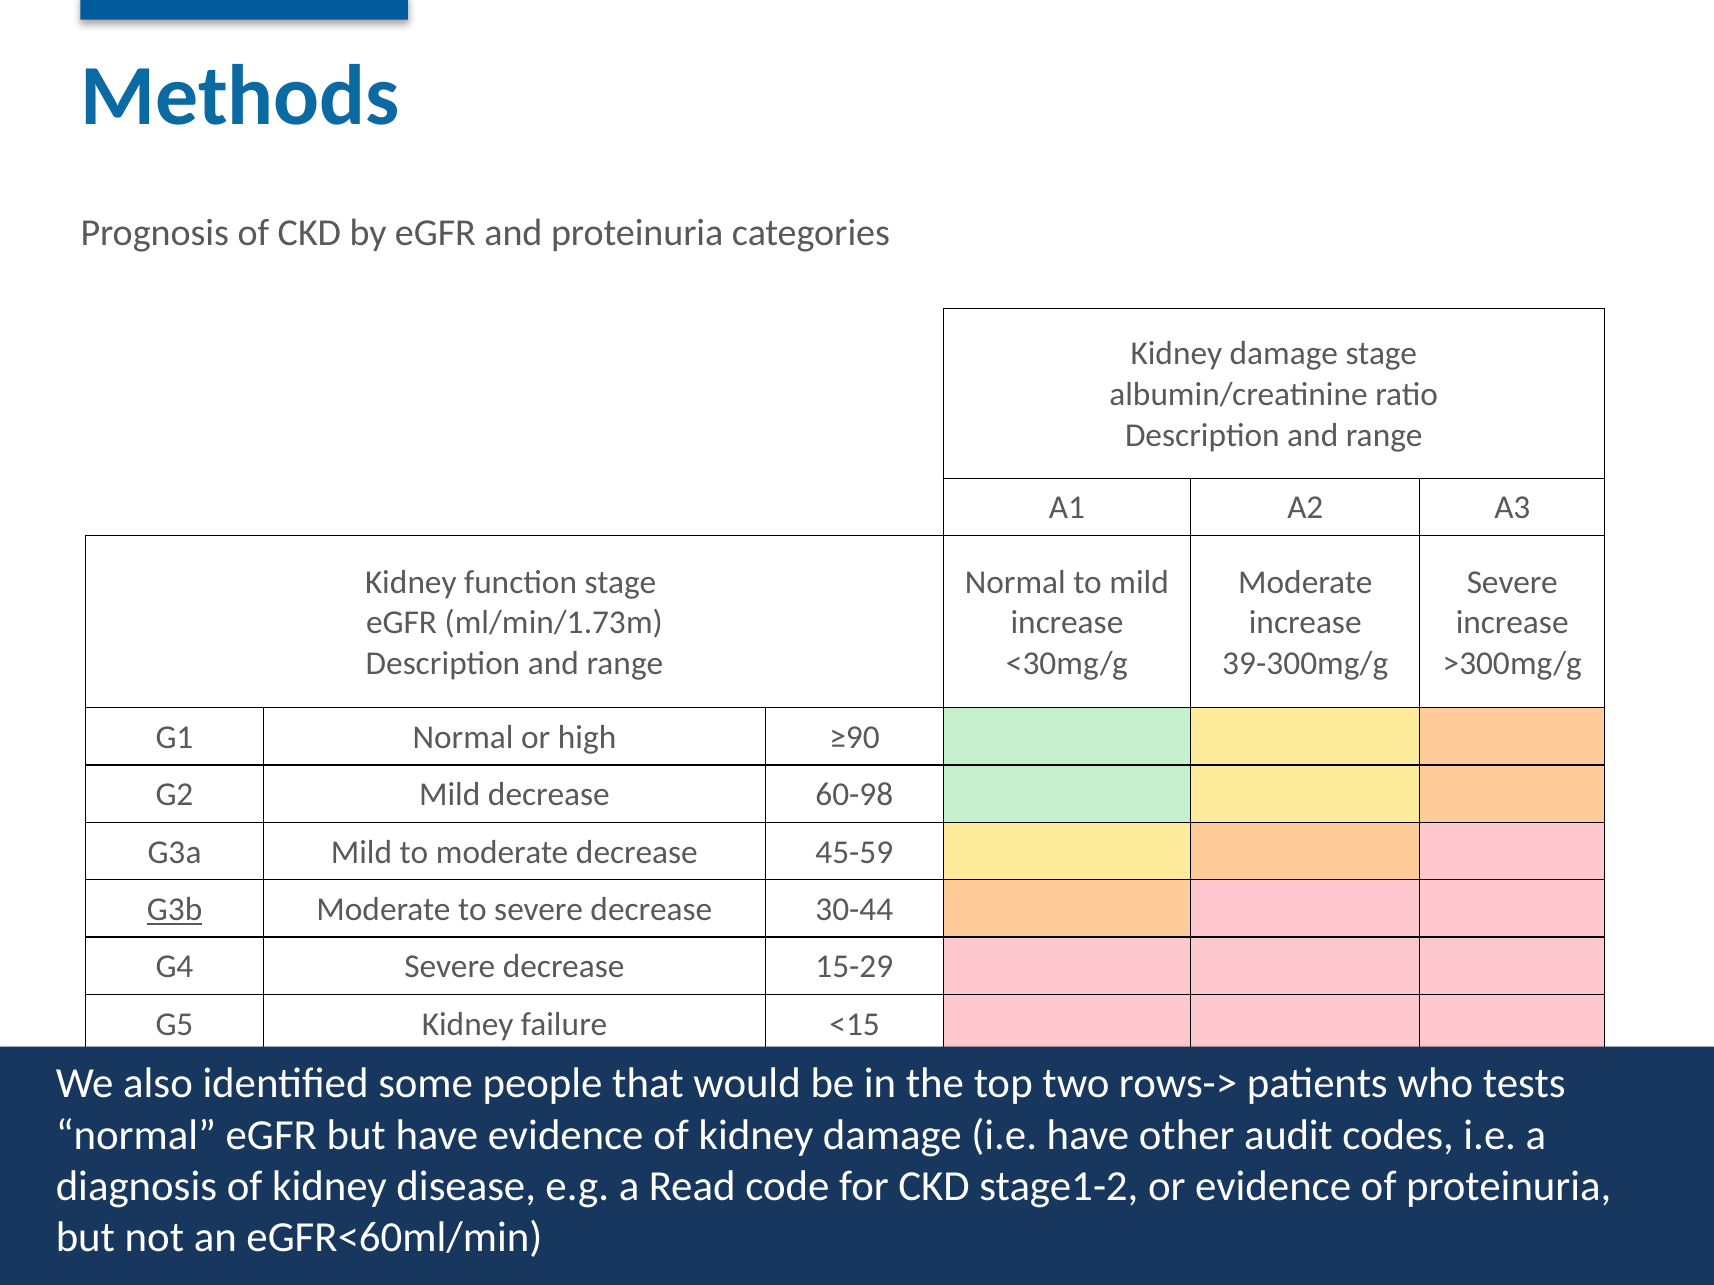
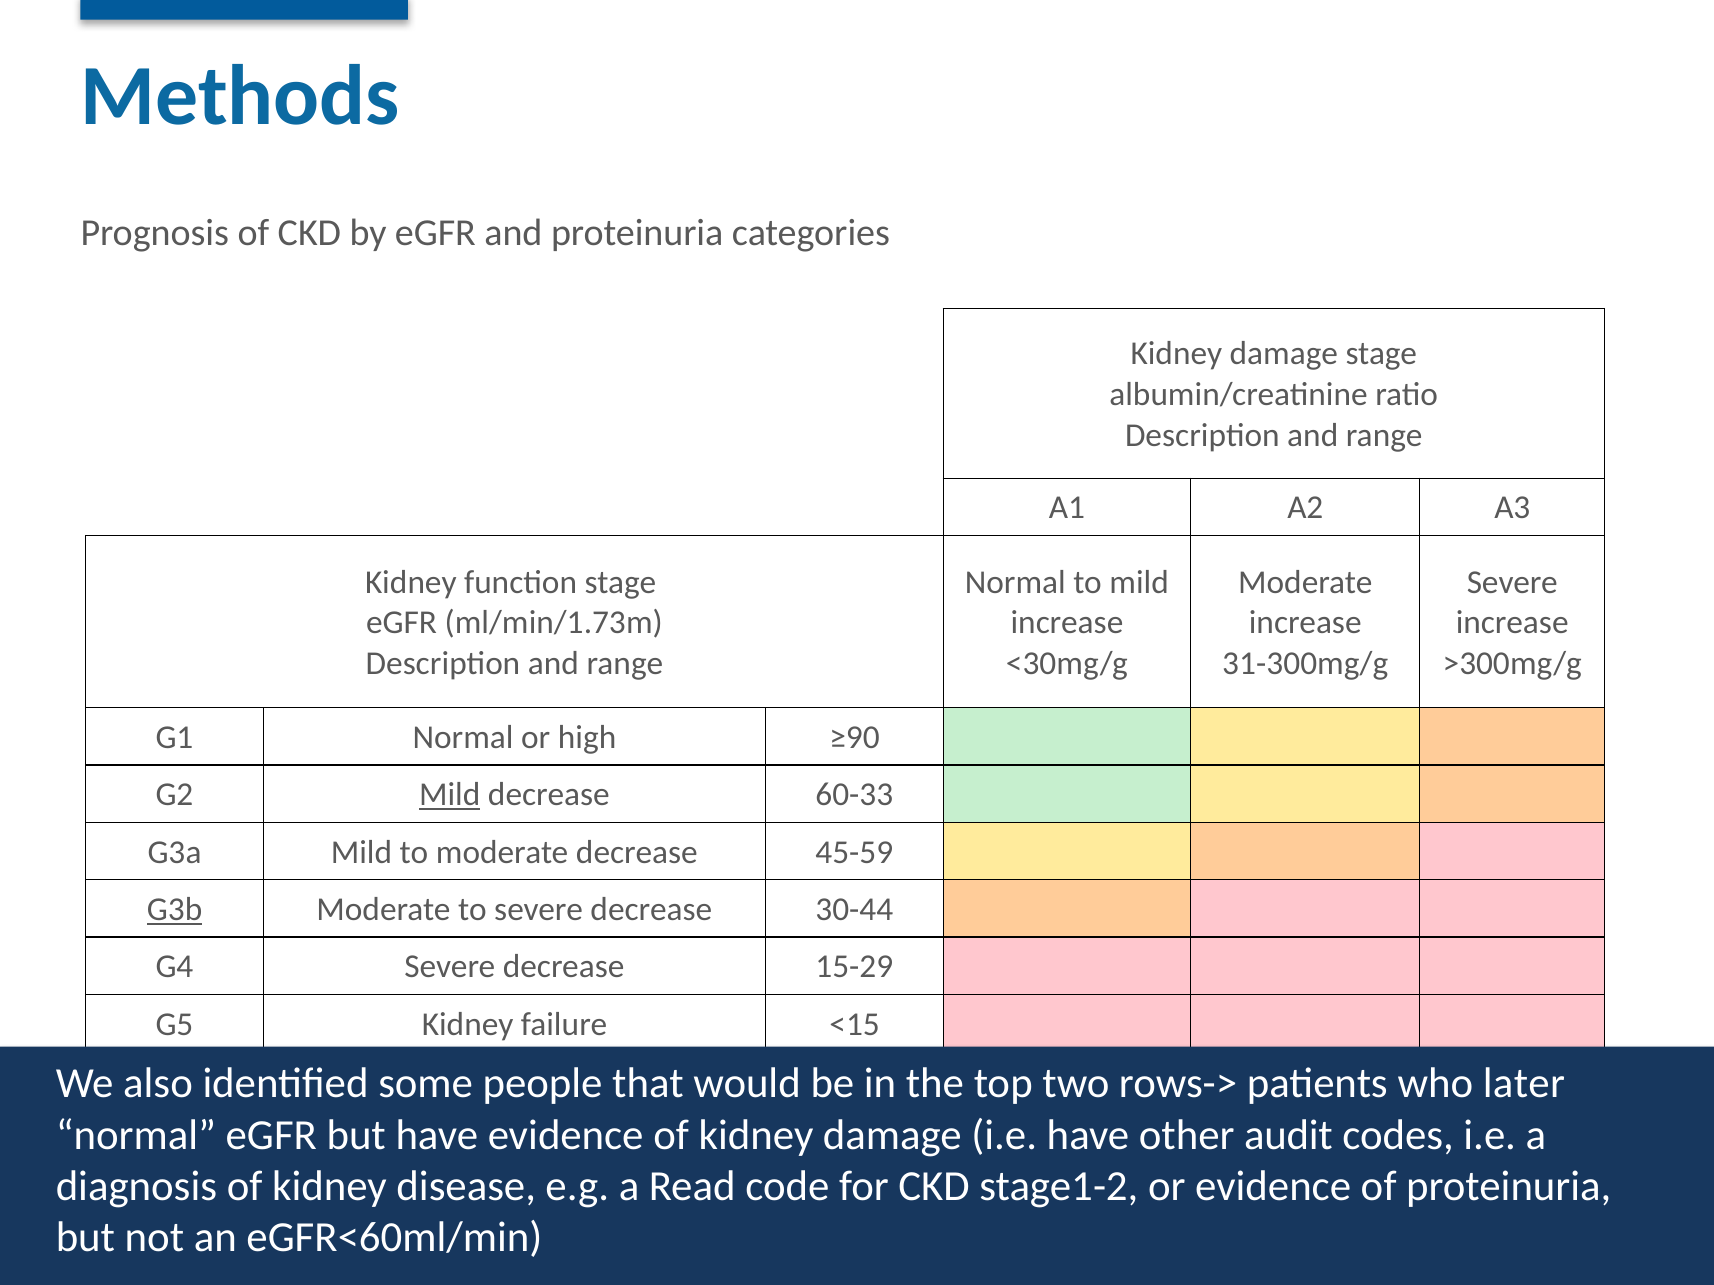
39-300mg/g: 39-300mg/g -> 31-300mg/g (1305, 664)
Mild underline: none -> present (450, 795)
60-98: 60-98 -> 60-33 (854, 795)
tests: tests -> later (1524, 1084)
